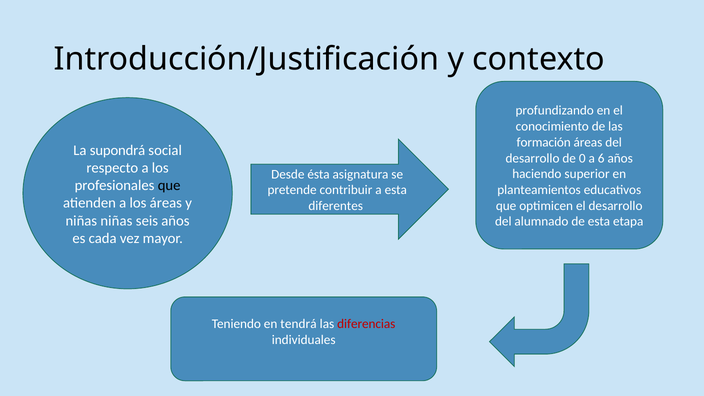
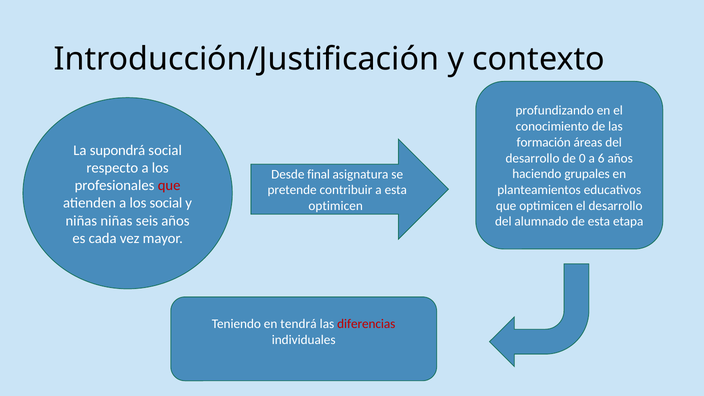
superior: superior -> grupales (587, 174)
ésta: ésta -> final (319, 174)
que colour: black -> red (169, 185)
los áreas: áreas -> social (166, 203)
diferentes: diferentes -> optimicen (336, 206)
